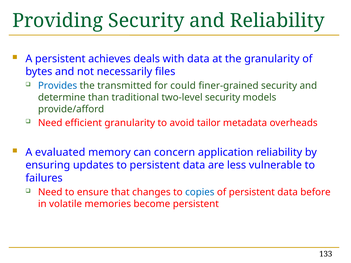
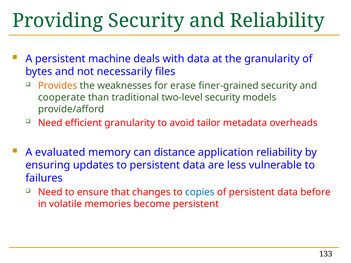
achieves: achieves -> machine (110, 59)
Provides colour: blue -> orange (58, 86)
transmitted: transmitted -> weaknesses (125, 86)
could: could -> erase (183, 86)
determine: determine -> cooperate (62, 98)
concern: concern -> distance (175, 152)
